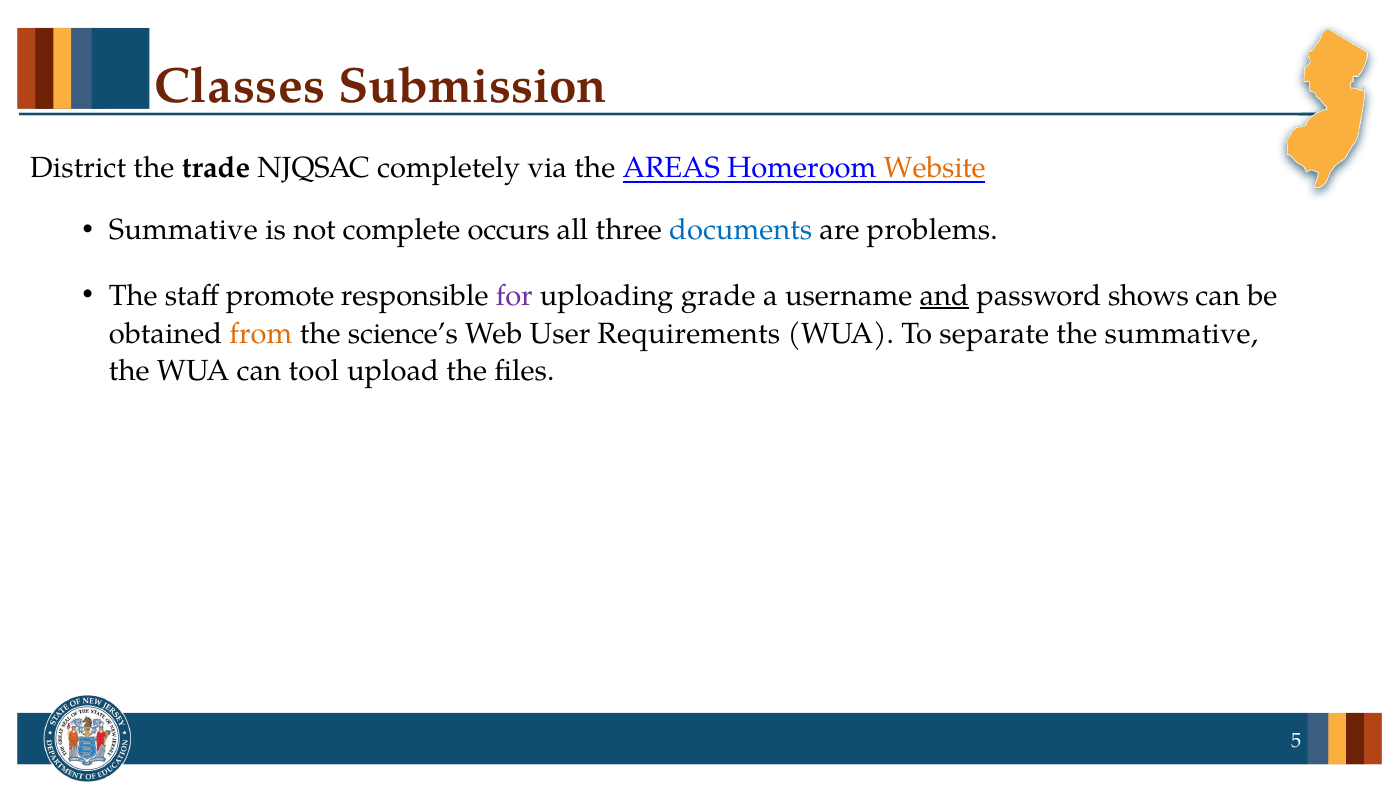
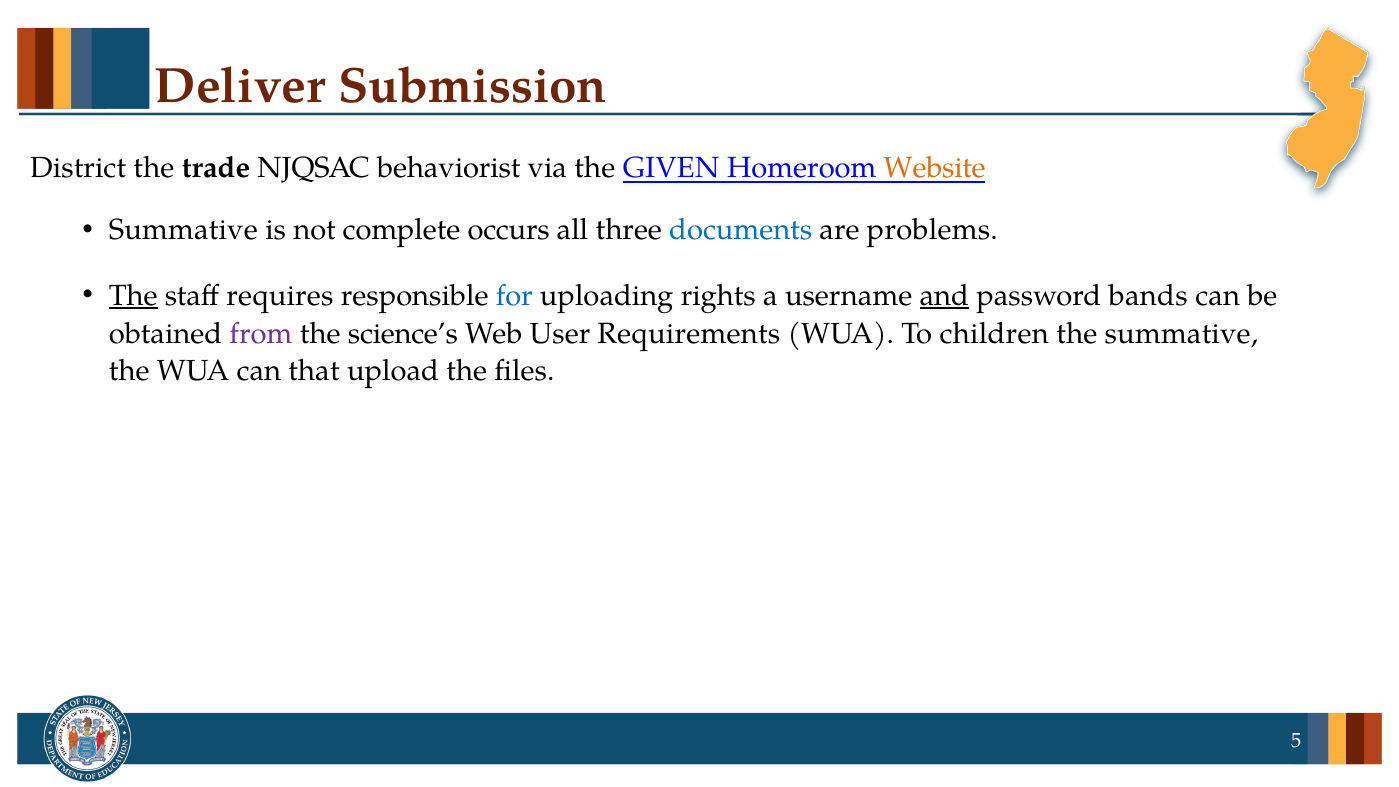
Classes: Classes -> Deliver (240, 86)
completely: completely -> behaviorist (449, 168)
AREAS: AREAS -> GIVEN (671, 168)
The underline: none -> present (133, 296)
promote: promote -> requires (280, 296)
for colour: purple -> blue (514, 296)
grade: grade -> rights (718, 296)
shows: shows -> bands (1148, 296)
from colour: orange -> purple (261, 333)
separate: separate -> children (994, 333)
tool: tool -> that (314, 371)
